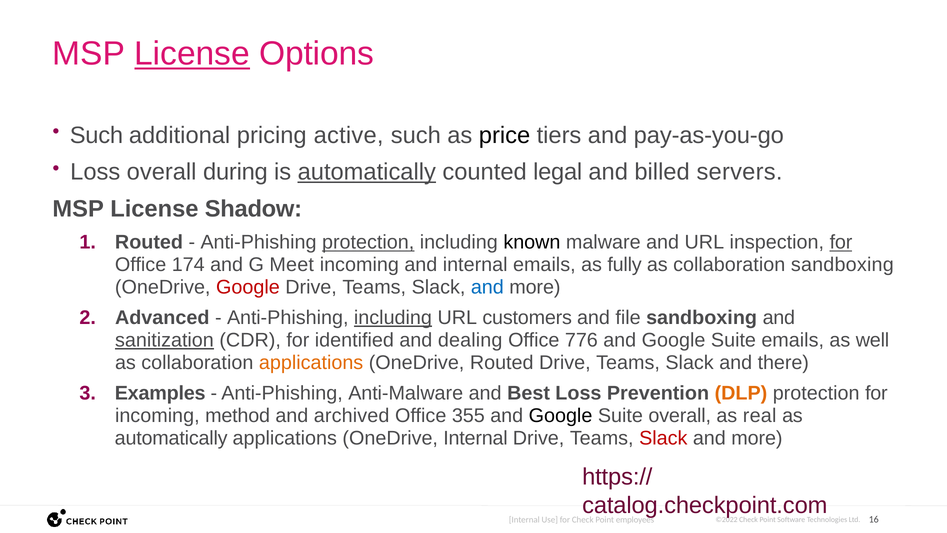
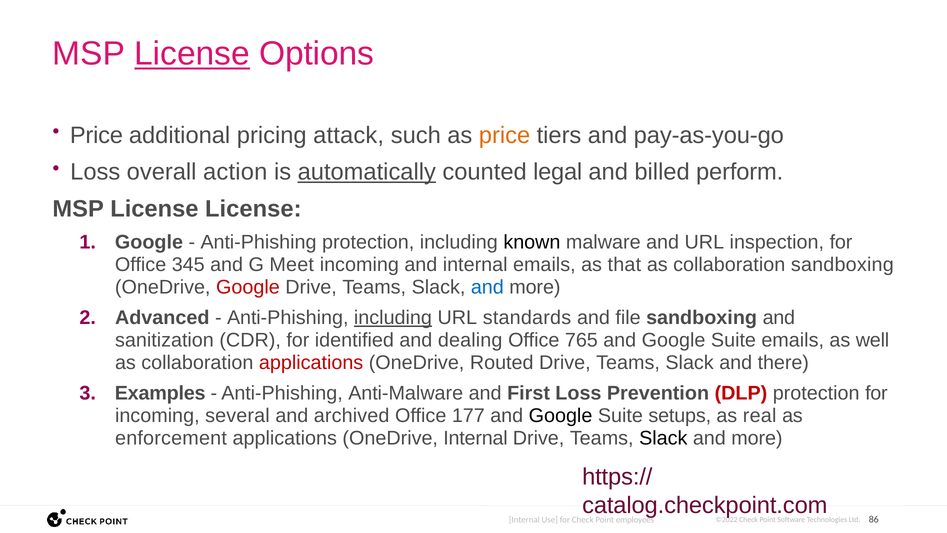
Such: Such -> Price (96, 135)
active: active -> attack (349, 135)
price colour: black -> orange (505, 135)
during: during -> action (235, 172)
servers: servers -> perform (740, 172)
License Shadow: Shadow -> License (253, 209)
Routed: Routed -> Google (149, 243)
protection underline: present -> none (368, 243)
for underline: present -> none (841, 243)
174: 174 -> 345 (188, 265)
fully: fully -> that (624, 265)
customers: customers -> standards (527, 318)
sanitization underline: present -> none (164, 340)
776: 776 -> 765 (581, 340)
applications colour: orange -> red (311, 363)
Best: Best -> First (529, 393)
DLP colour: orange -> red (741, 393)
method: method -> several (237, 416)
355: 355 -> 177 (468, 416)
Suite overall: overall -> setups (680, 416)
automatically: automatically -> enforcement (171, 438)
Slack colour: red -> black (663, 438)
16: 16 -> 86 (874, 520)
